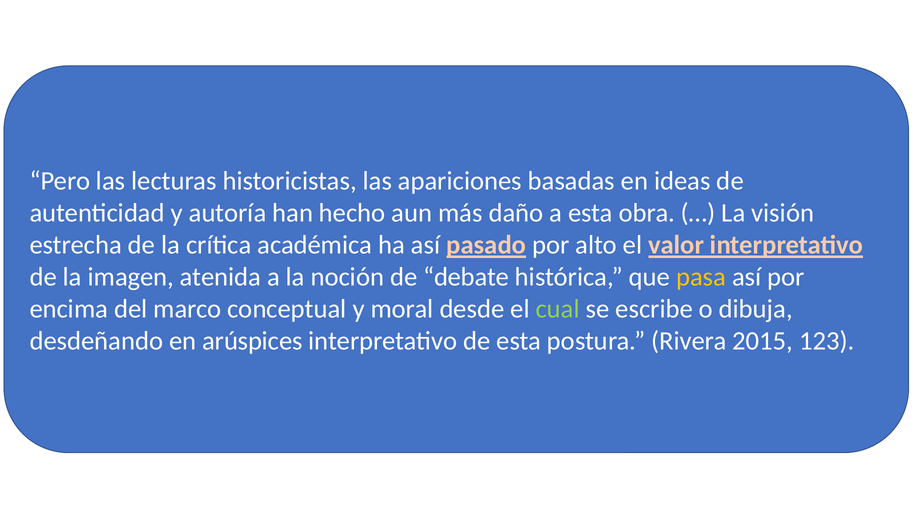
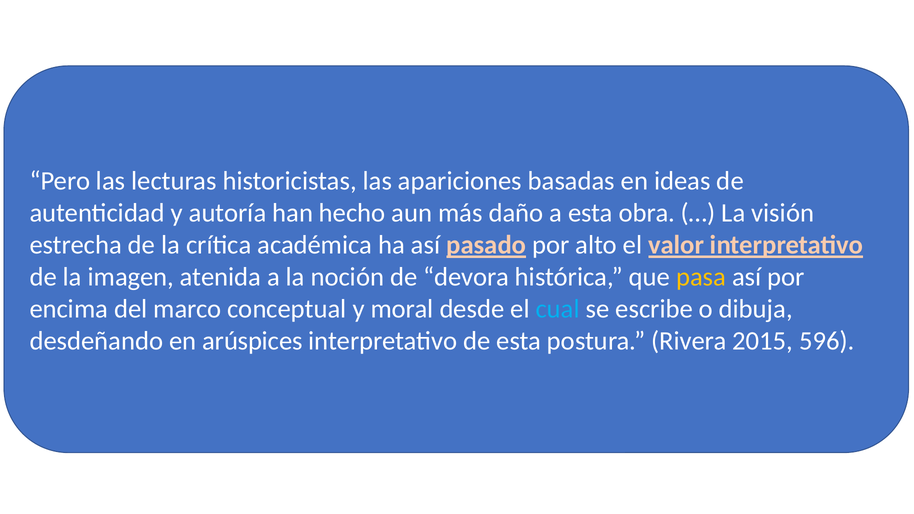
debate: debate -> devora (466, 277)
cual colour: light green -> light blue (558, 309)
123: 123 -> 596 (827, 341)
